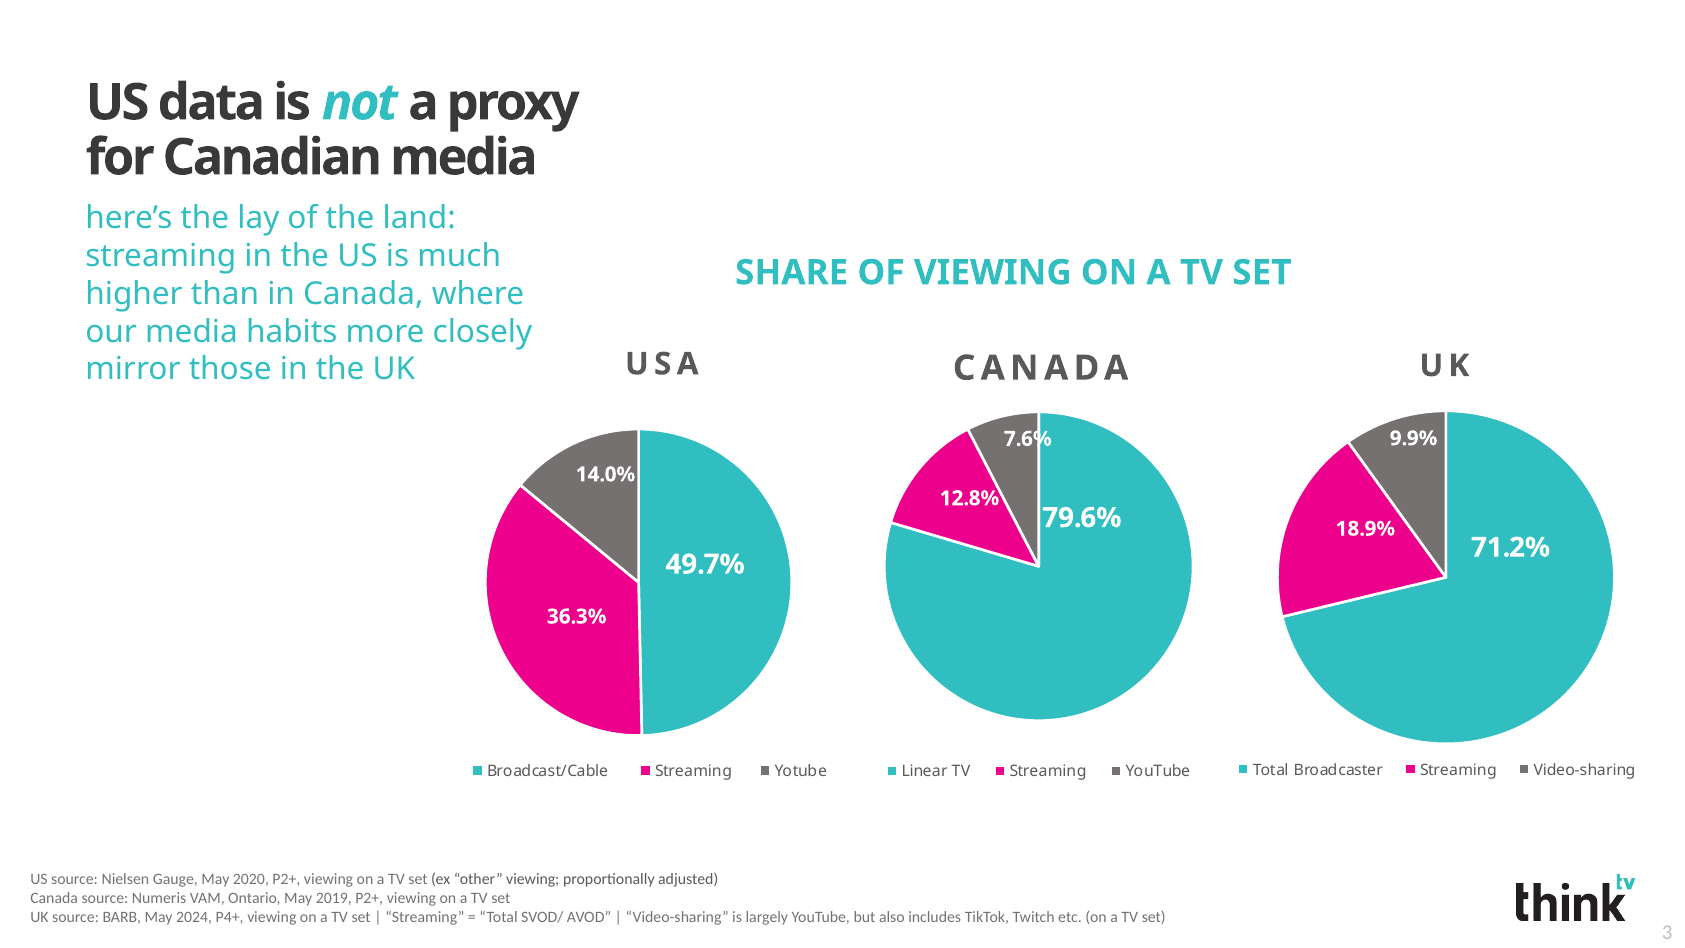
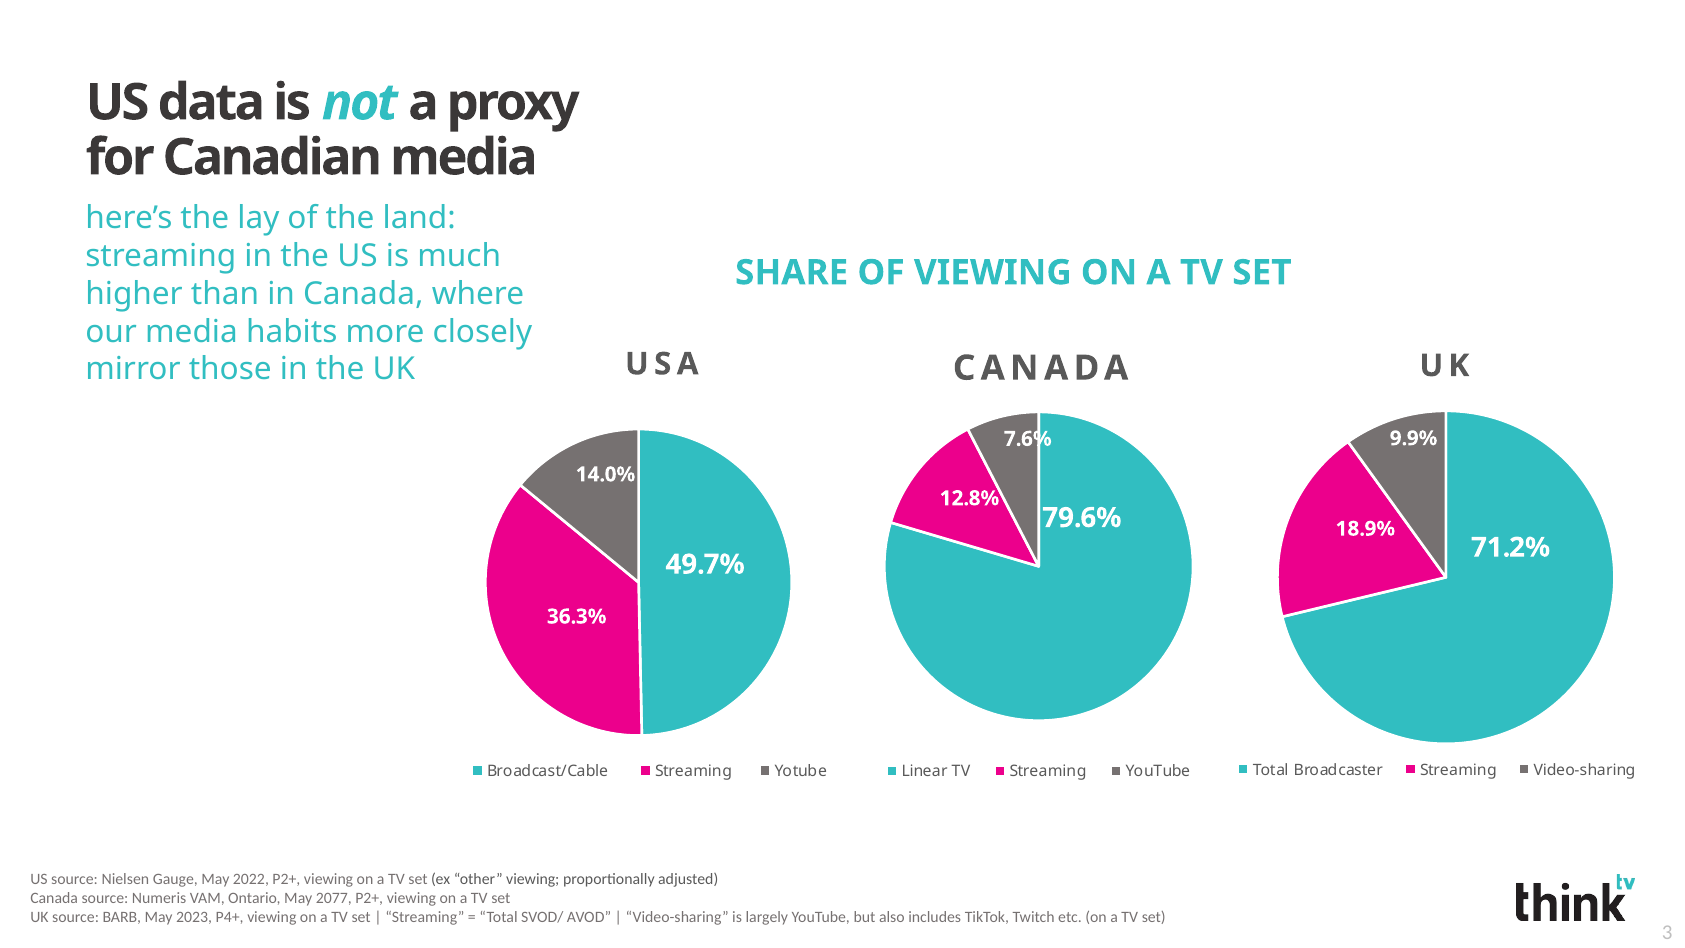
2020: 2020 -> 2022 (251, 879)
2019: 2019 -> 2077 (334, 899)
2024: 2024 -> 2023 (194, 918)
